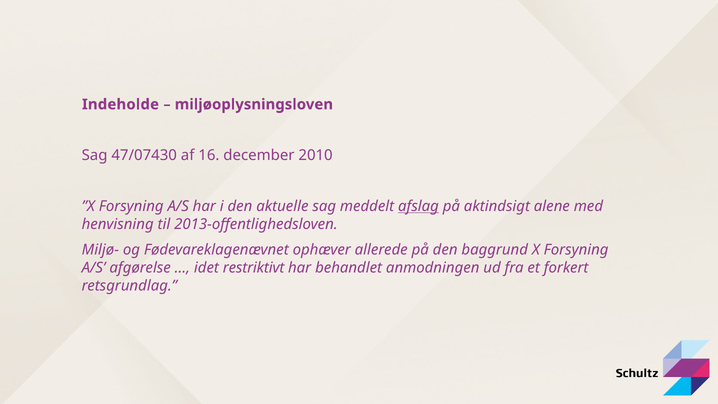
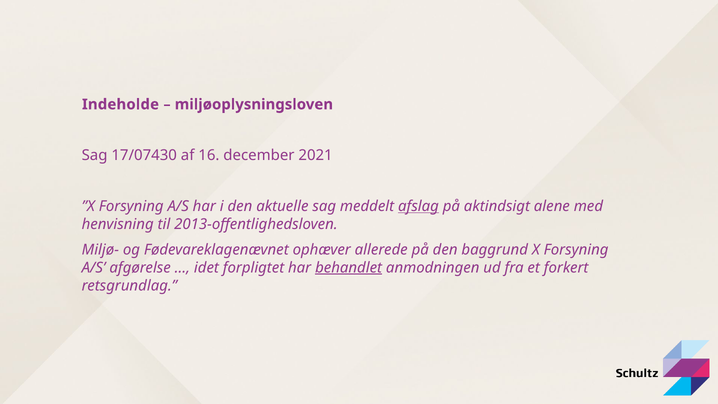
47/07430: 47/07430 -> 17/07430 (144, 155)
2010: 2010 -> 2021 (316, 155)
restriktivt: restriktivt -> forpligtet (254, 268)
behandlet underline: none -> present (349, 268)
